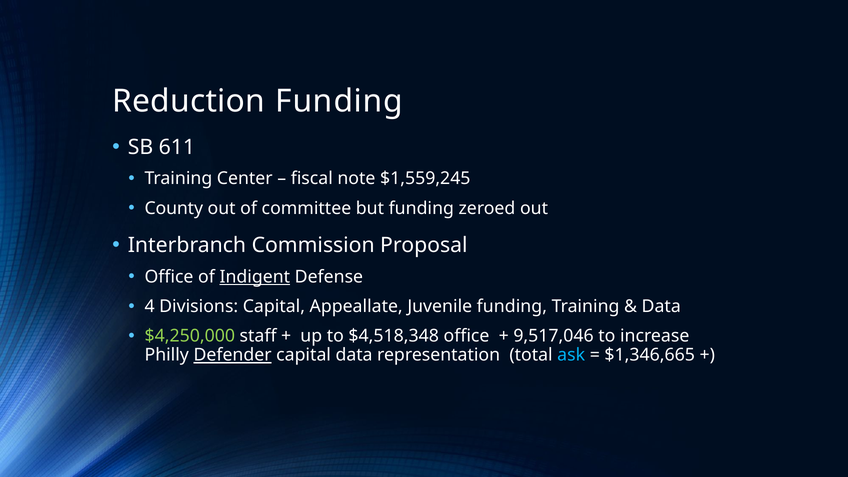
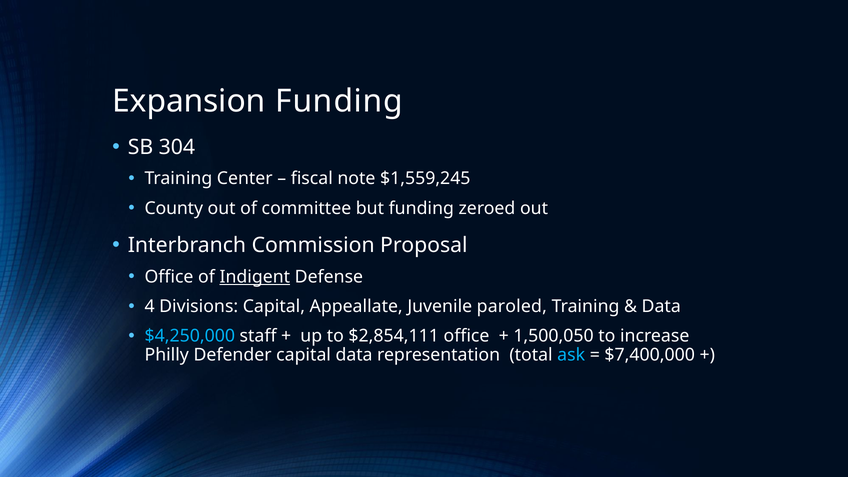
Reduction: Reduction -> Expansion (189, 101)
611: 611 -> 304 (177, 147)
Juvenile funding: funding -> paroled (512, 306)
$4,250,000 colour: light green -> light blue (190, 336)
$4,518,348: $4,518,348 -> $2,854,111 (394, 336)
9,517,046: 9,517,046 -> 1,500,050 (554, 336)
Defender underline: present -> none (233, 355)
$1,346,665: $1,346,665 -> $7,400,000 (650, 355)
